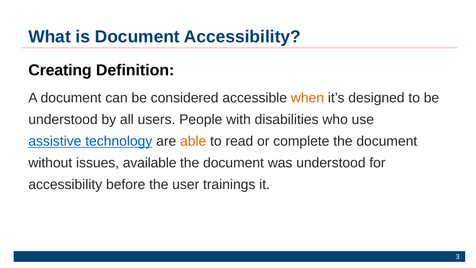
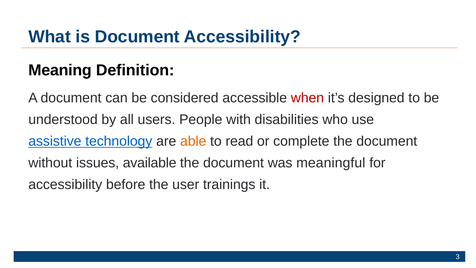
Creating: Creating -> Meaning (60, 70)
when colour: orange -> red (307, 98)
was understood: understood -> meaningful (331, 163)
